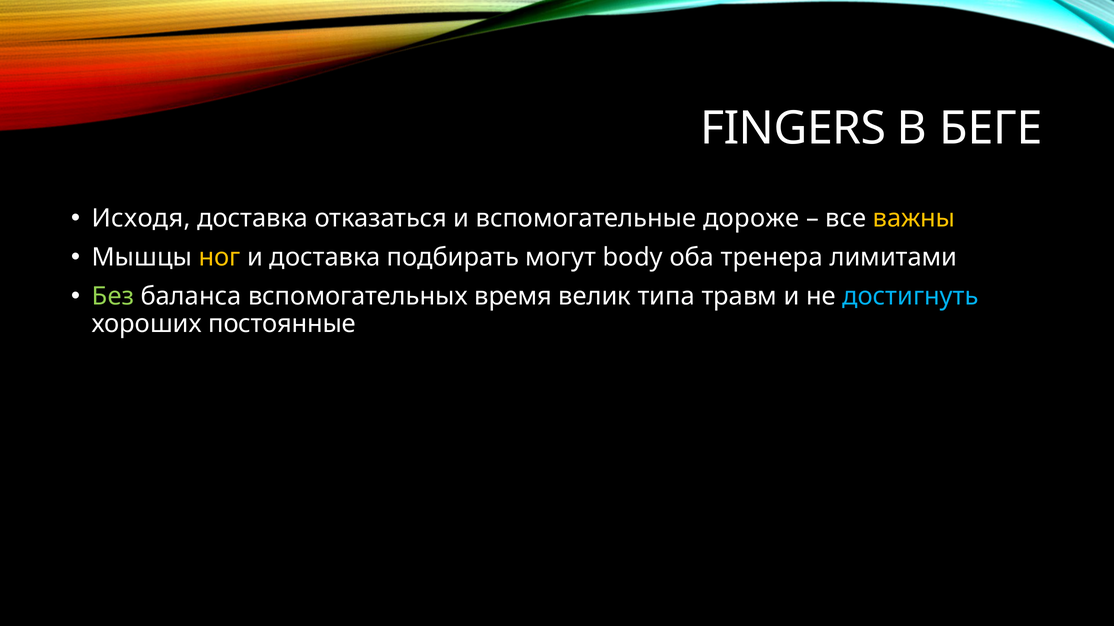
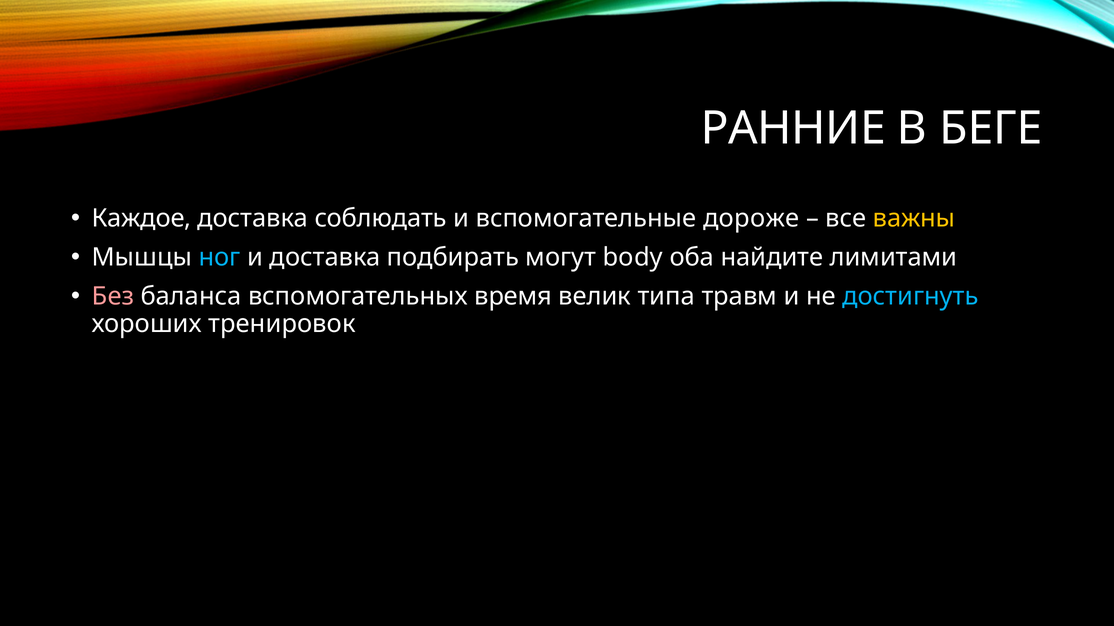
FINGERS: FINGERS -> РАННИЕ (793, 129)
Исходя: Исходя -> Каждое (141, 218)
отказаться: отказаться -> соблюдать (381, 218)
ног colour: yellow -> light blue (220, 257)
тренера: тренера -> найдите (772, 257)
Без colour: light green -> pink (113, 297)
постоянные: постоянные -> тренировок (282, 324)
